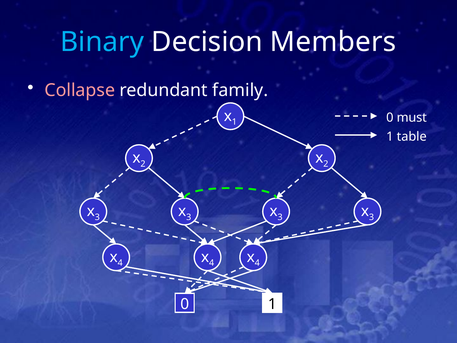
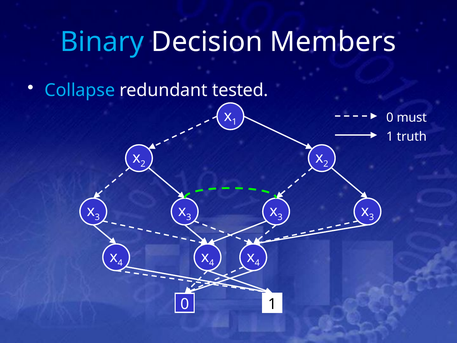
Collapse colour: pink -> light blue (80, 90)
family: family -> tested (240, 90)
table: table -> truth (412, 136)
